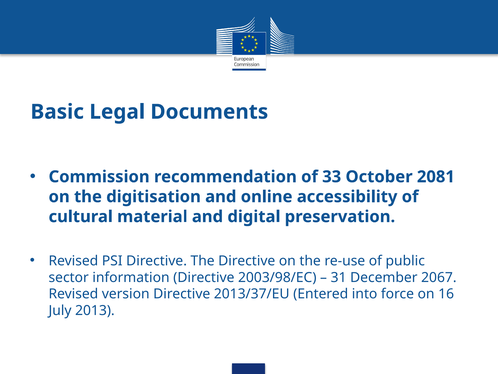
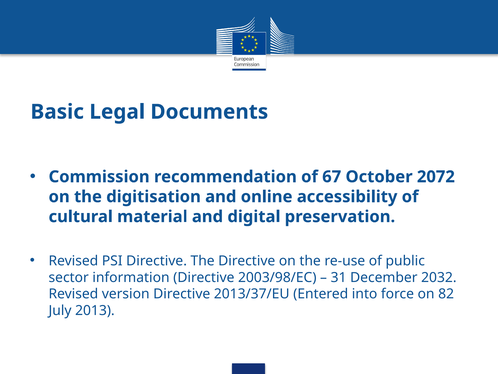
33: 33 -> 67 (332, 177)
2081: 2081 -> 2072 (436, 177)
2067: 2067 -> 2032 (439, 277)
16: 16 -> 82 (446, 294)
